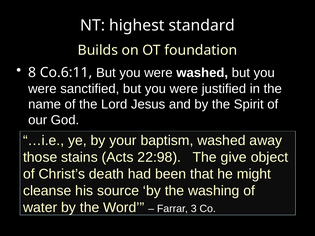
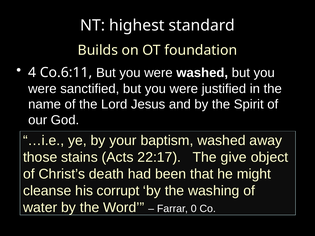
8: 8 -> 4 (32, 73)
22:98: 22:98 -> 22:17 (159, 157)
source: source -> corrupt (118, 191)
3: 3 -> 0 (194, 209)
